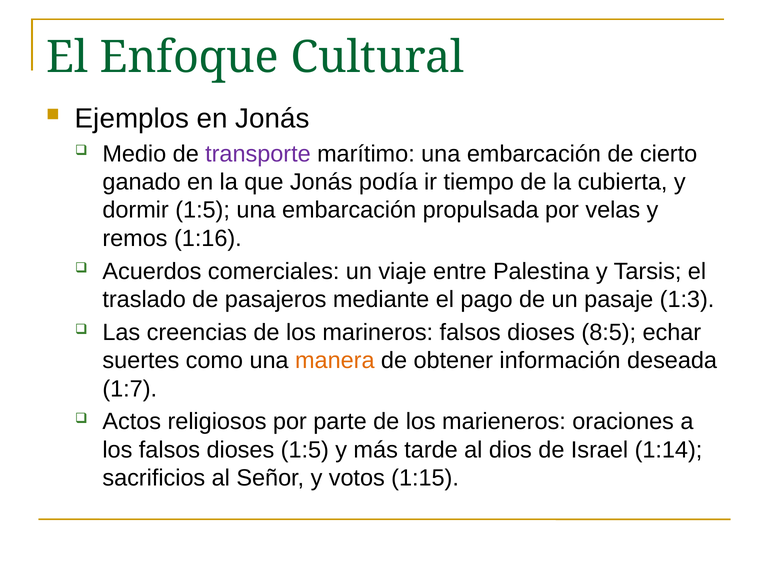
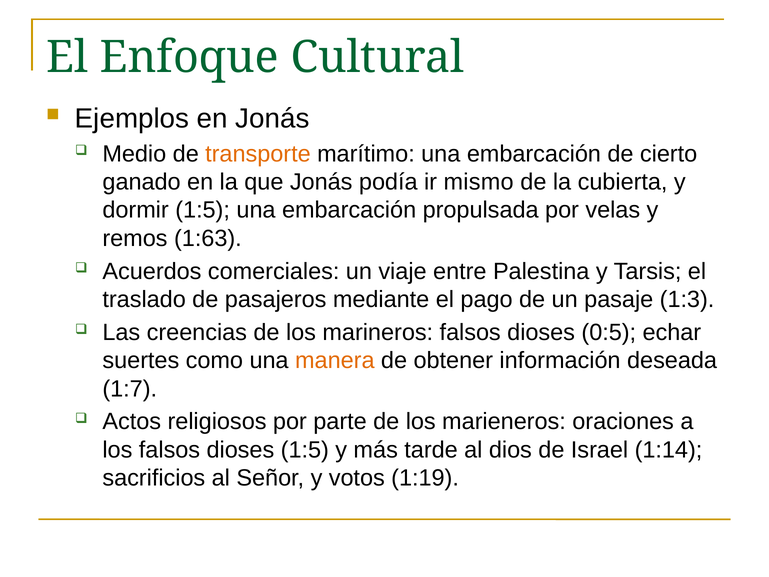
transporte colour: purple -> orange (258, 154)
tiempo: tiempo -> mismo (479, 182)
1:16: 1:16 -> 1:63 (208, 238)
8:5: 8:5 -> 0:5 (609, 332)
1:15: 1:15 -> 1:19 (425, 478)
